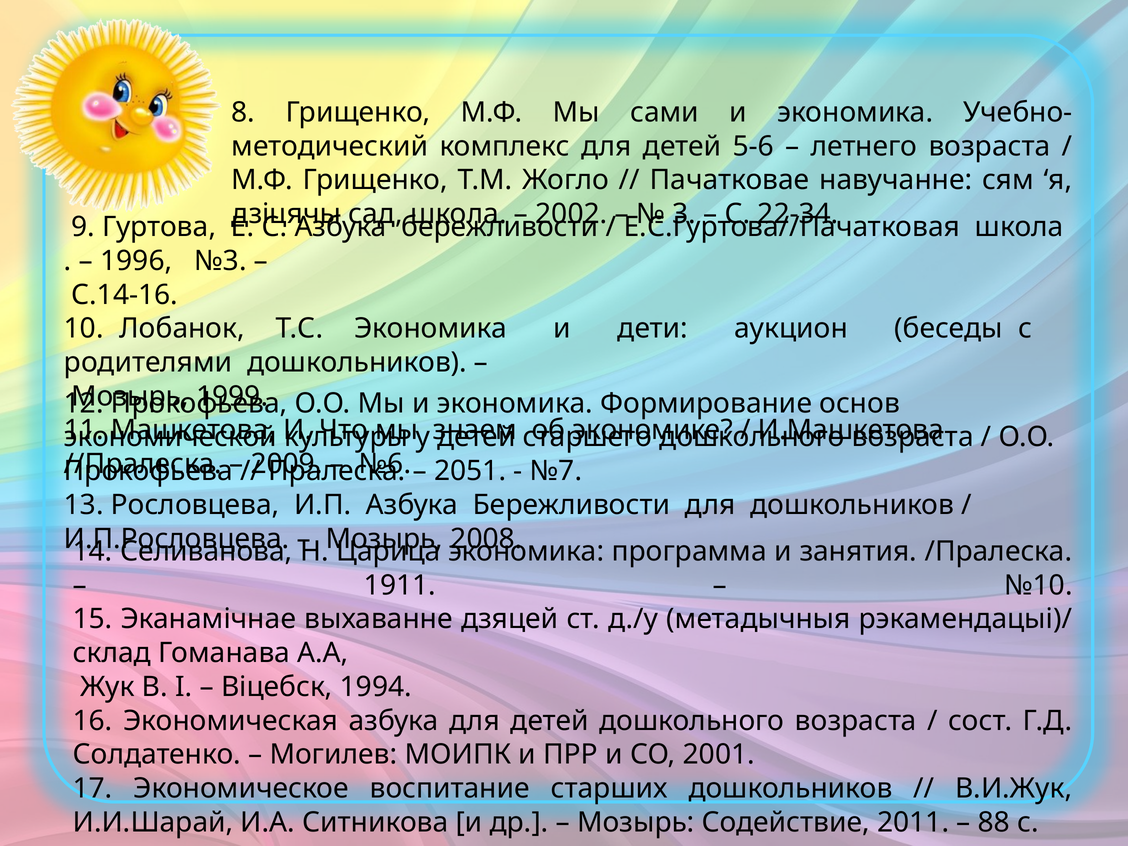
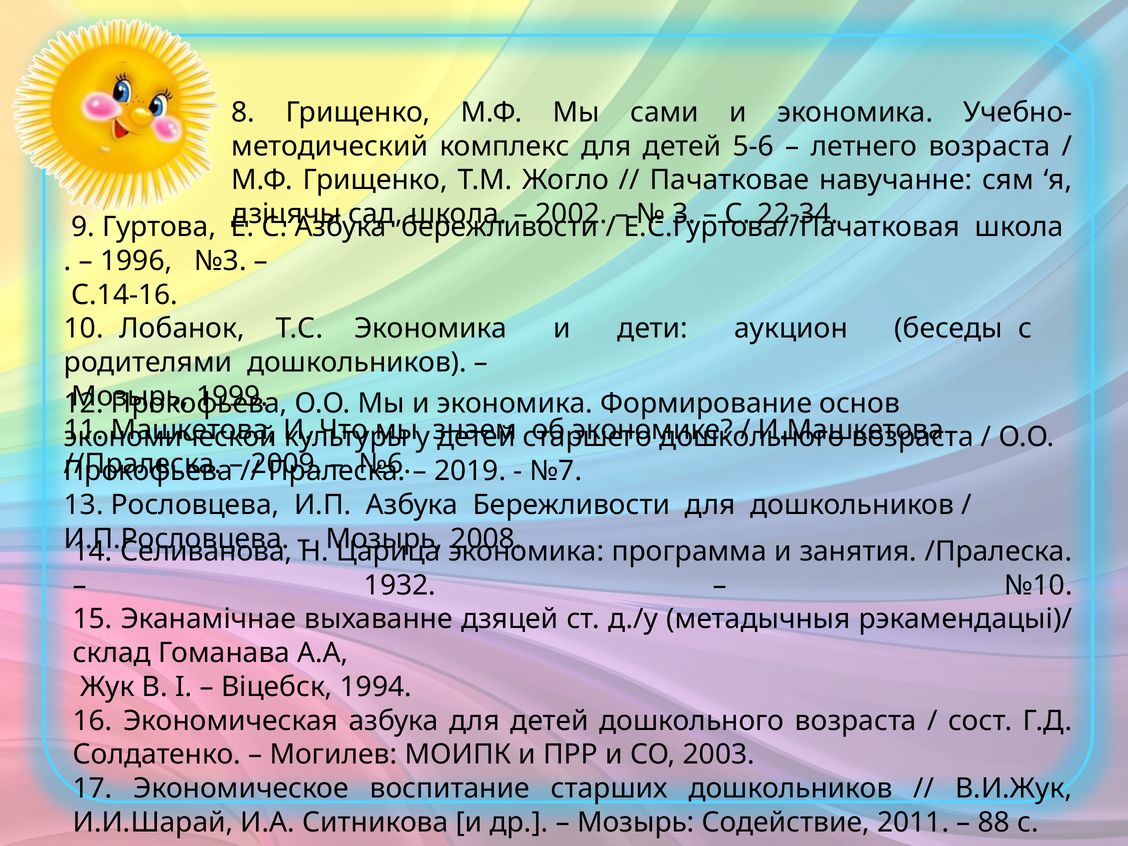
2051: 2051 -> 2019 (470, 471)
1911: 1911 -> 1932 (400, 585)
2001: 2001 -> 2003 (719, 755)
